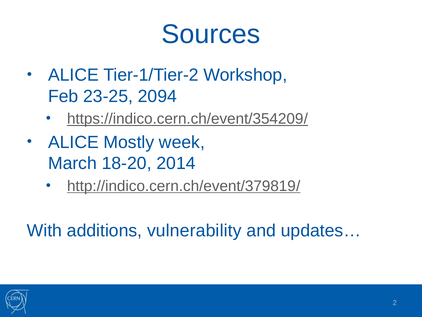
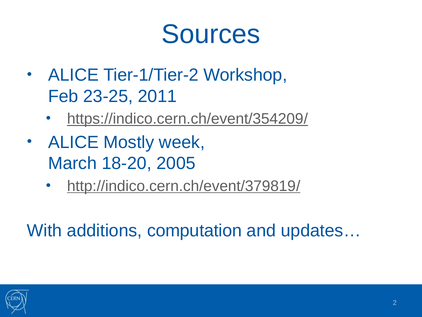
2094: 2094 -> 2011 (157, 96)
2014: 2014 -> 2005 (176, 163)
vulnerability: vulnerability -> computation (194, 230)
